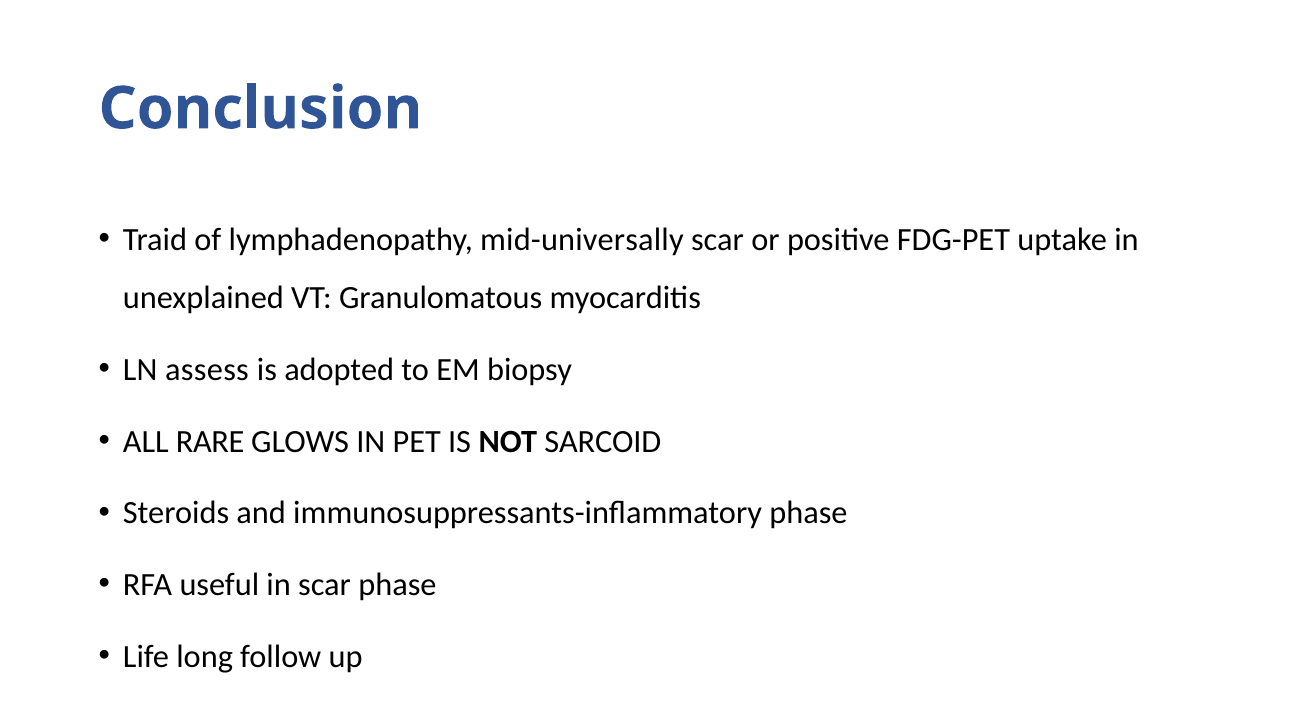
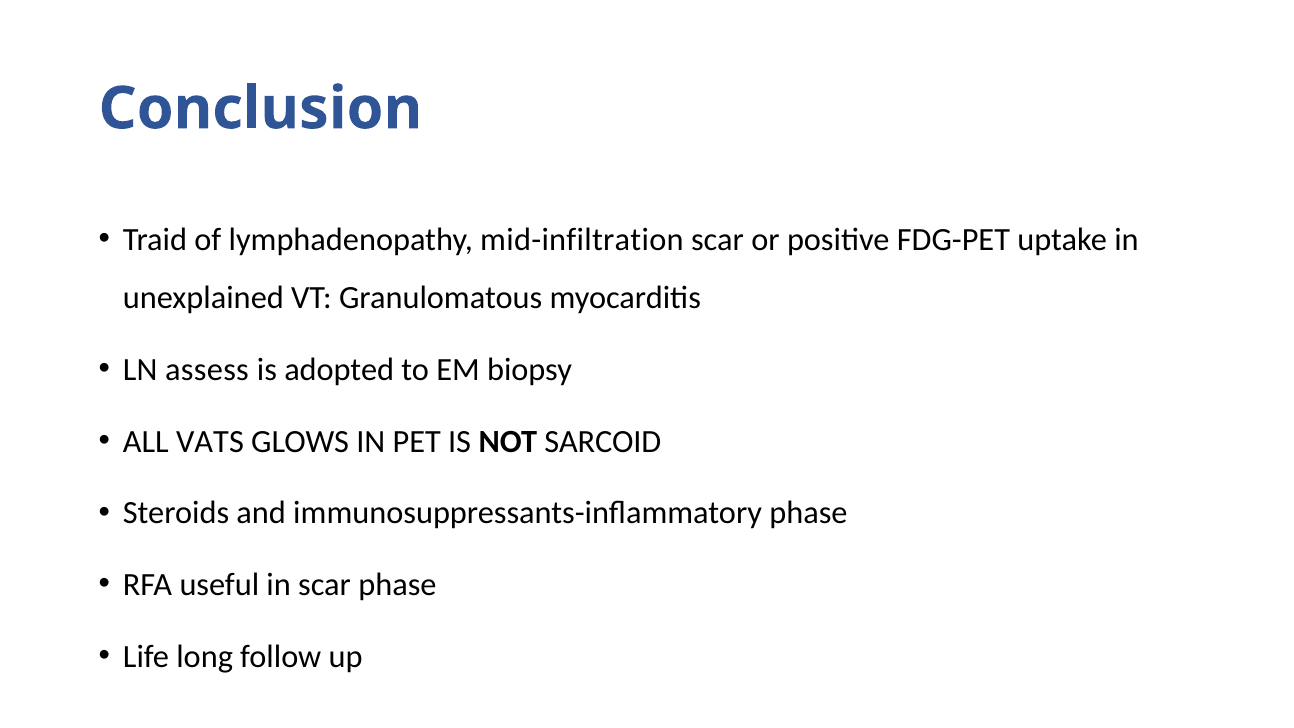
mid-universally: mid-universally -> mid-infiltration (582, 240)
RARE: RARE -> VATS (210, 441)
